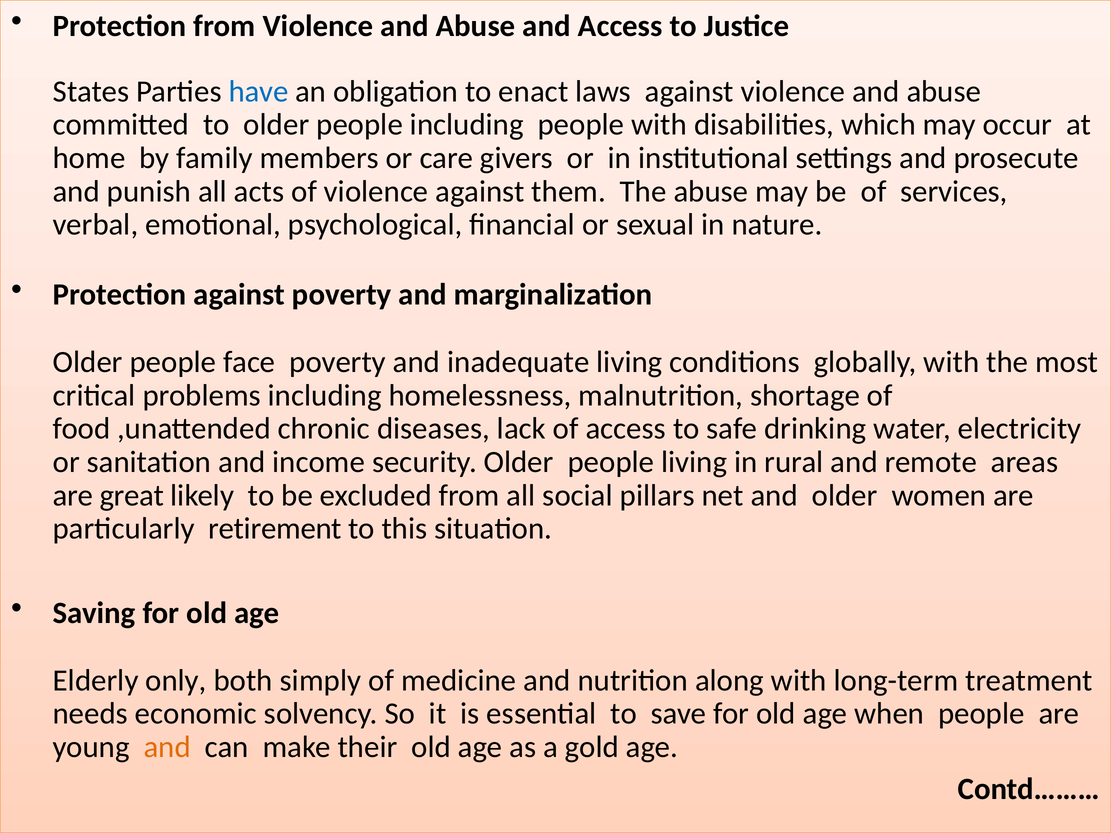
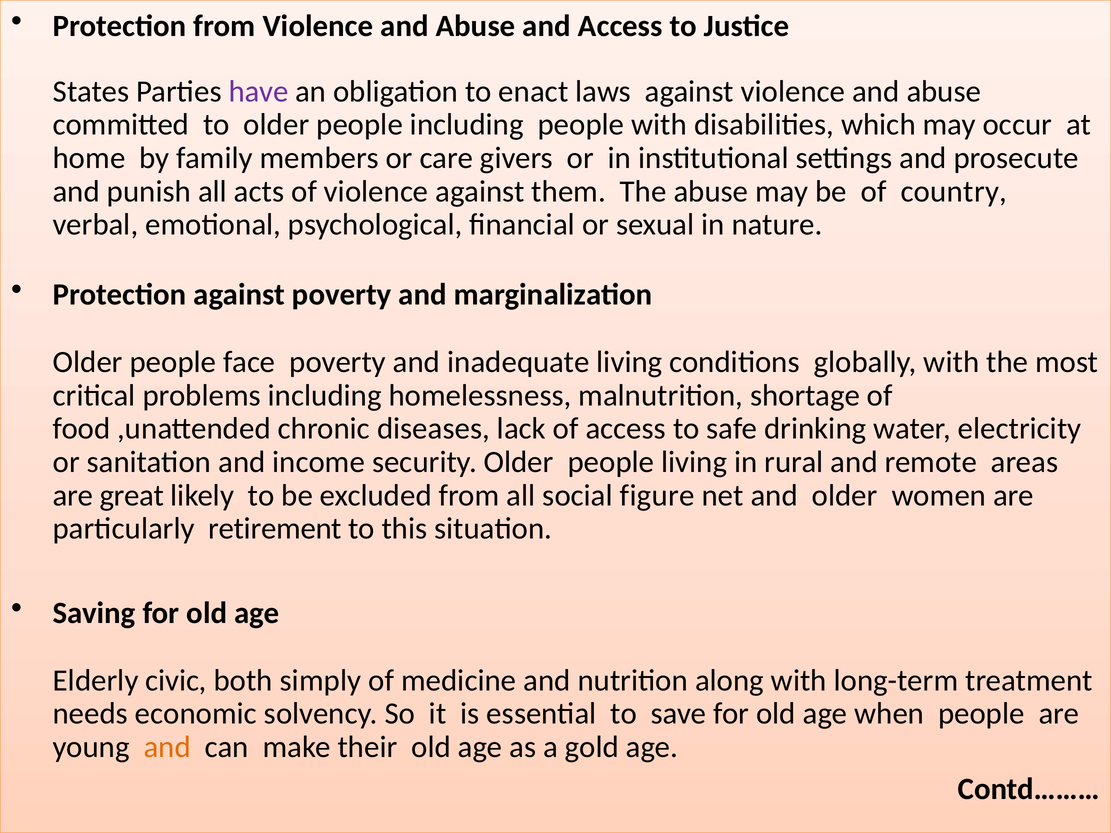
have colour: blue -> purple (258, 91)
services: services -> country (954, 191)
pillars: pillars -> figure (657, 496)
only: only -> civic (176, 681)
